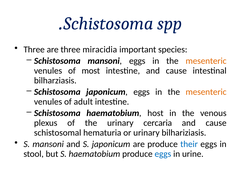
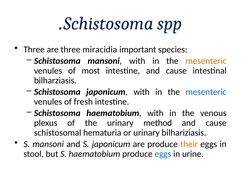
mansoni eggs: eggs -> with (137, 61)
japonicum eggs: eggs -> with (142, 92)
mesenteric colour: orange -> blue (206, 92)
adult: adult -> fresh (83, 102)
haematobium host: host -> with (155, 113)
cercaria: cercaria -> method (158, 123)
their colour: blue -> orange (189, 144)
